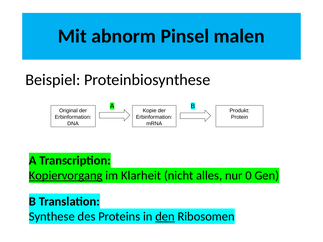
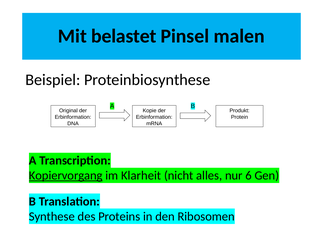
abnorm: abnorm -> belastet (124, 36)
0: 0 -> 6 (249, 176)
den underline: present -> none (165, 217)
